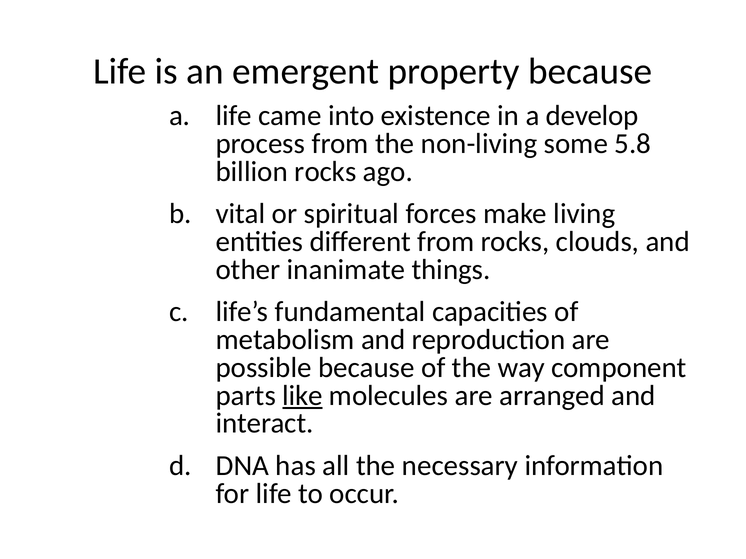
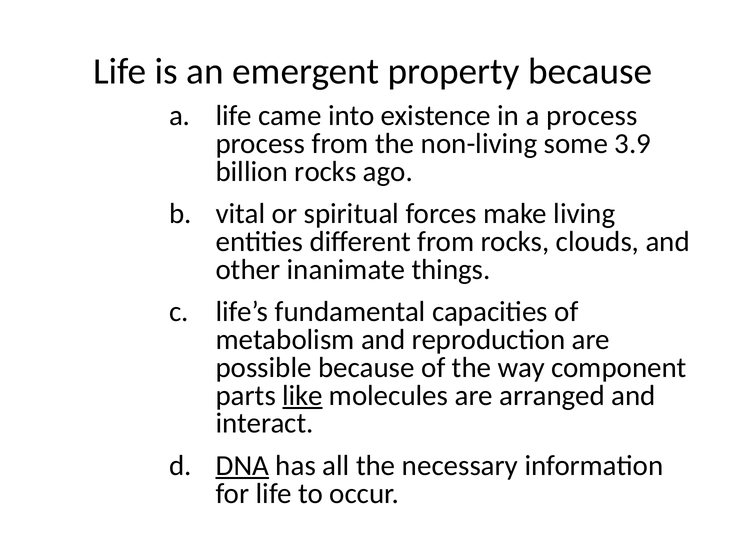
a develop: develop -> process (592, 116)
5.8: 5.8 -> 3.9 (633, 144)
DNA underline: none -> present (242, 466)
